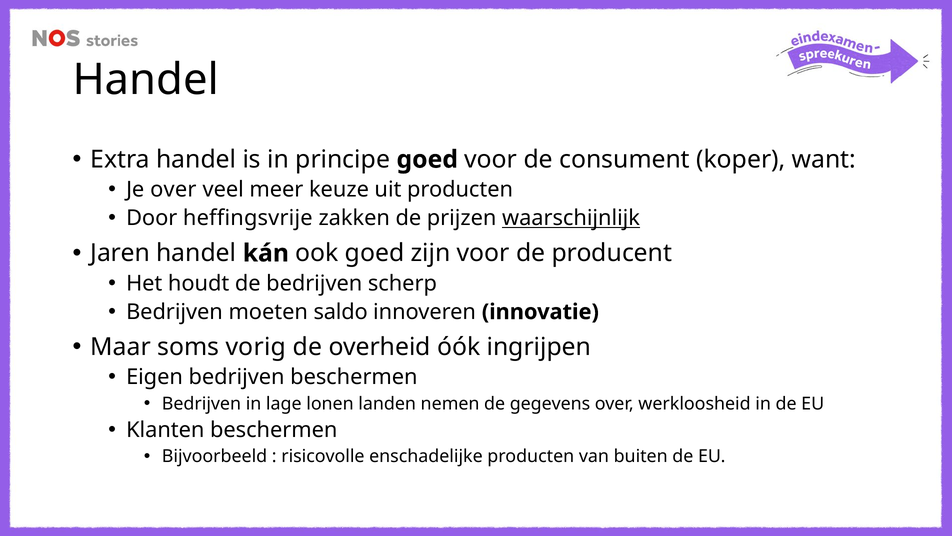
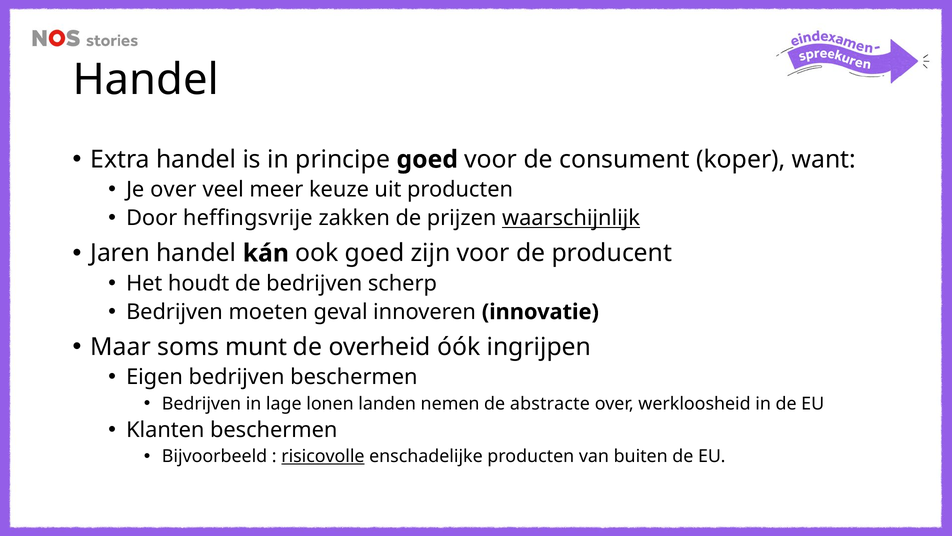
saldo: saldo -> geval (341, 312)
vorig: vorig -> munt (256, 347)
gegevens: gegevens -> abstracte (550, 403)
risicovolle underline: none -> present (323, 456)
